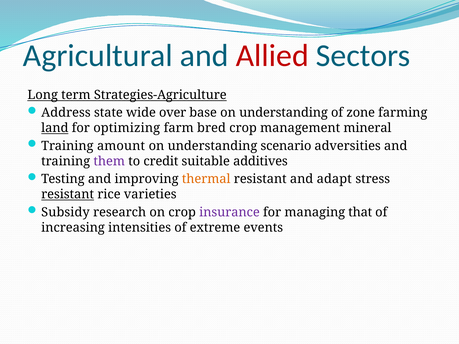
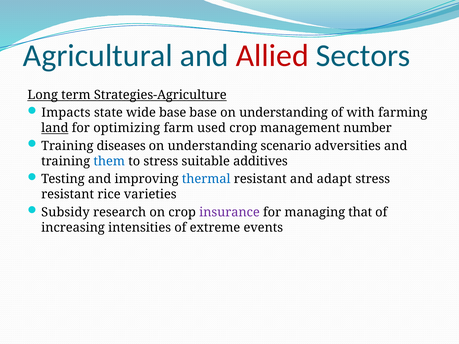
Address: Address -> Impacts (66, 113)
wide over: over -> base (173, 113)
zone: zone -> with (361, 113)
bred: bred -> used (211, 128)
mineral: mineral -> number (367, 128)
amount: amount -> diseases (121, 146)
them colour: purple -> blue (109, 161)
to credit: credit -> stress (161, 161)
thermal colour: orange -> blue (206, 179)
resistant underline: present -> none (68, 195)
